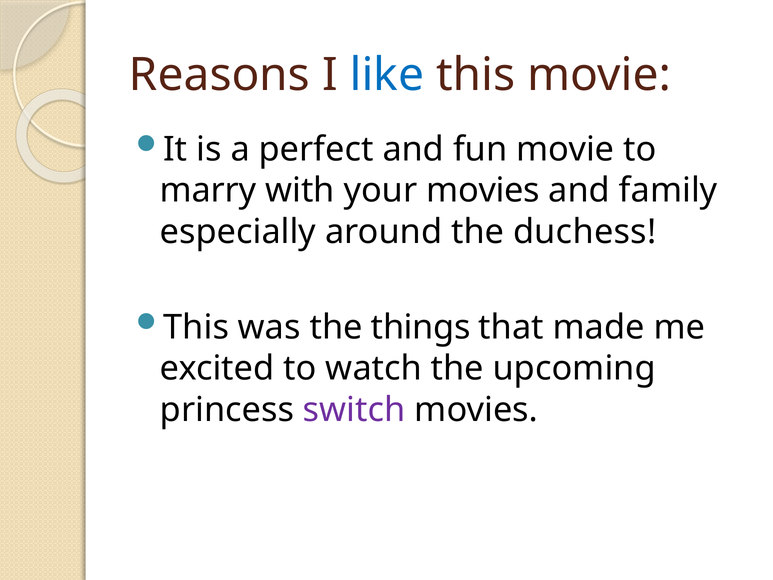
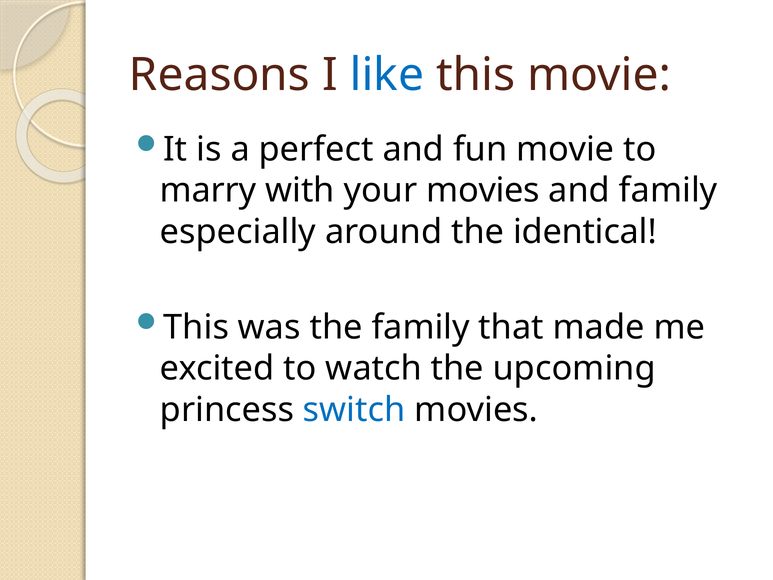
duchess: duchess -> identical (585, 232)
the things: things -> family (421, 327)
switch colour: purple -> blue (354, 410)
